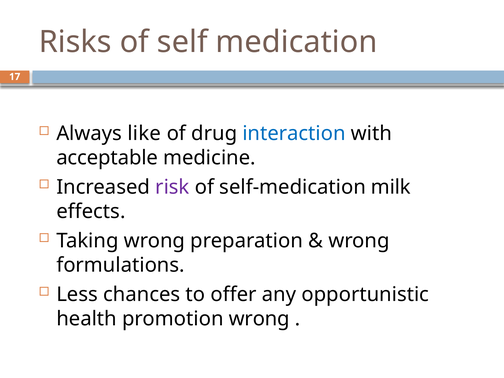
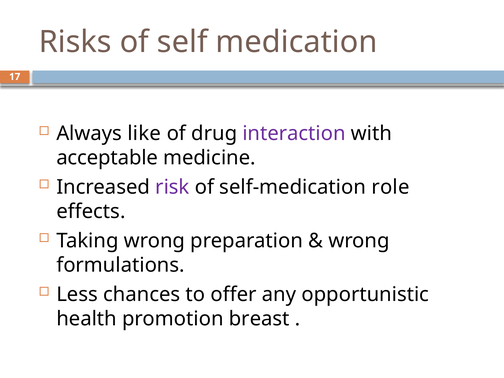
interaction colour: blue -> purple (294, 134)
milk: milk -> role (391, 187)
promotion wrong: wrong -> breast (259, 319)
